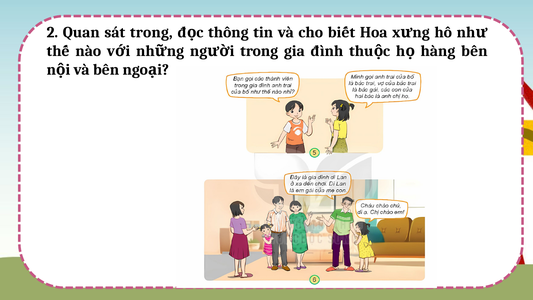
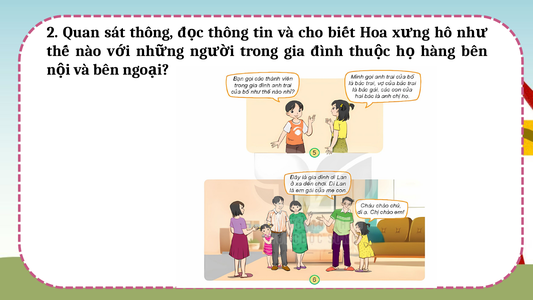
sát trong: trong -> thông (151, 32)
